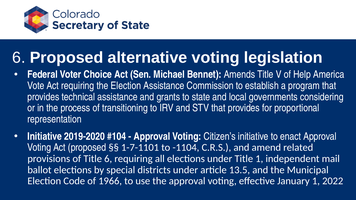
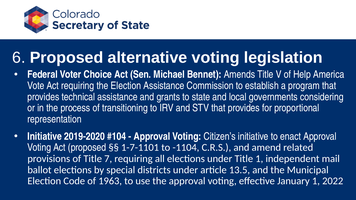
Title 6: 6 -> 7 (108, 159)
1966: 1966 -> 1963 (110, 181)
